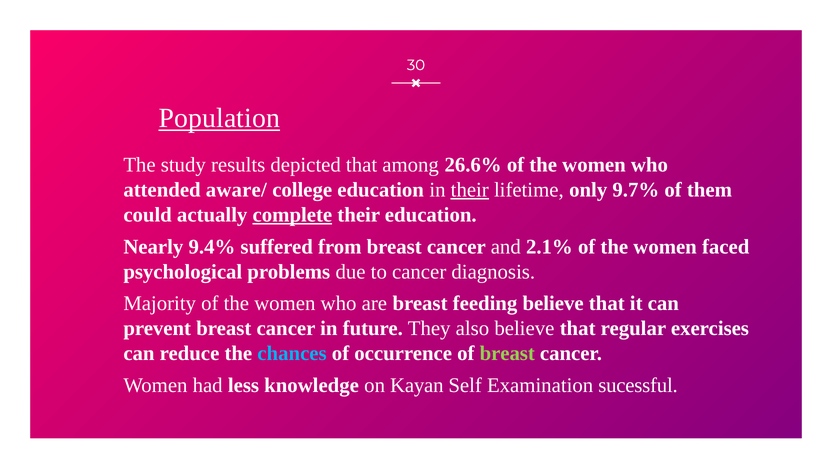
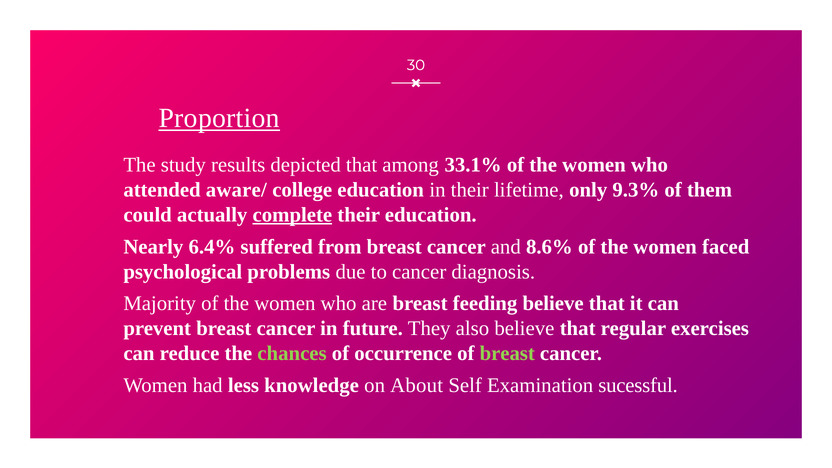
Population: Population -> Proportion (219, 118)
26.6%: 26.6% -> 33.1% (473, 165)
their underline: present -> none (470, 190)
9.7%: 9.7% -> 9.3% (636, 190)
9.4%: 9.4% -> 6.4% (212, 247)
2.1%: 2.1% -> 8.6% (549, 247)
chances colour: light blue -> light green (292, 354)
Kayan: Kayan -> About (417, 385)
